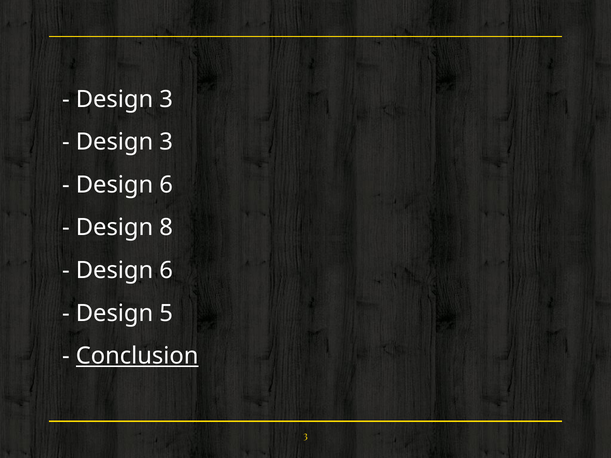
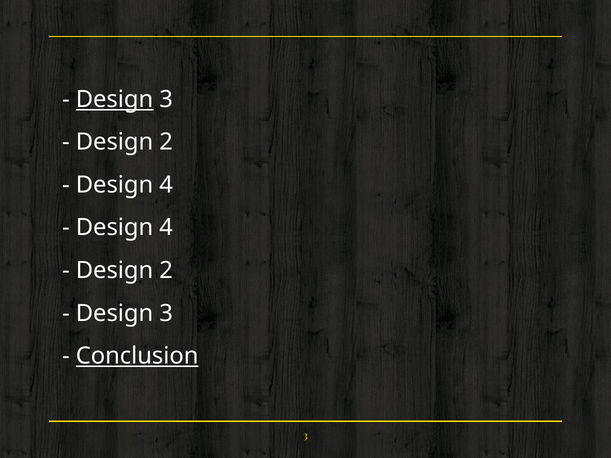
Design underline: none -> present (115, 99)
3: 3 -> 2 (166, 142)
6: 6 -> 4 (166, 185)
8: 8 -> 4 (166, 228)
6: 6 -> 2 (166, 271)
5: 5 -> 3 (166, 313)
